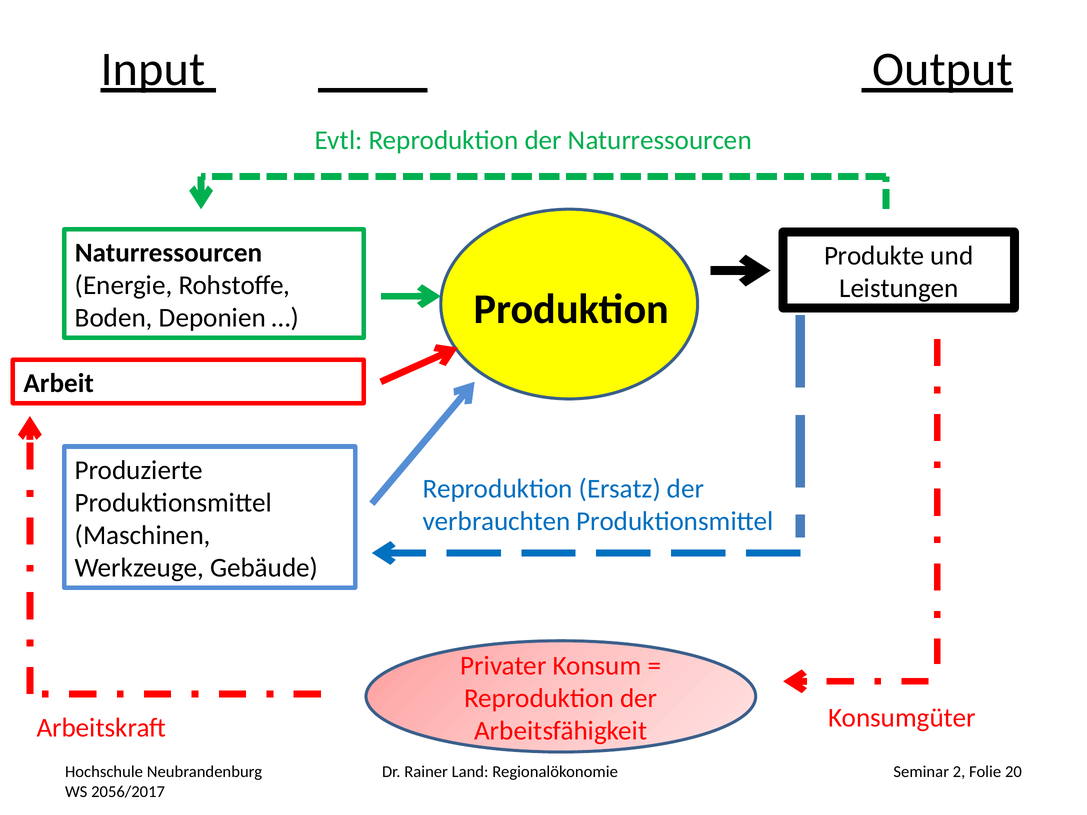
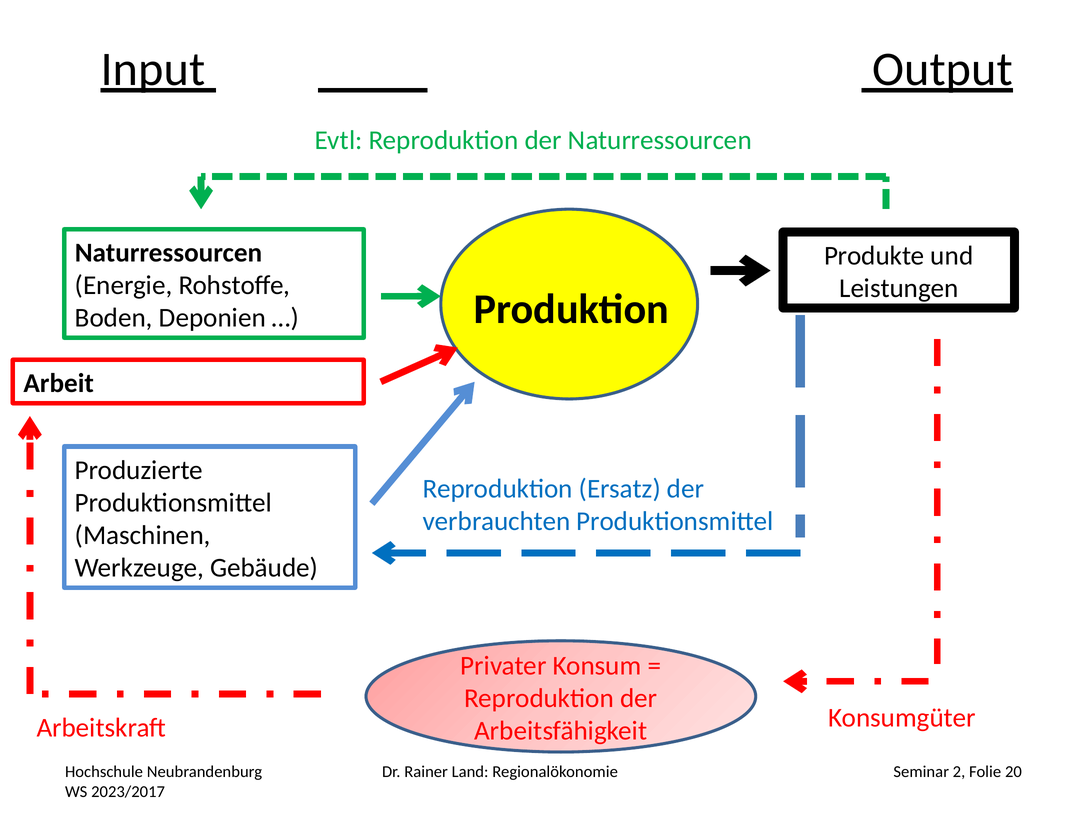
2056/2017: 2056/2017 -> 2023/2017 (128, 792)
